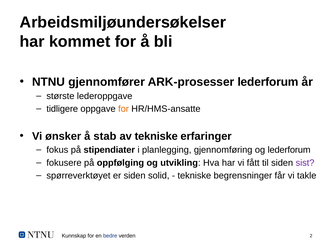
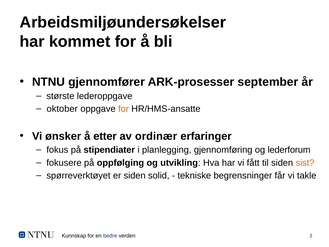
ARK-prosesser lederforum: lederforum -> september (268, 82)
tidligere: tidligere -> oktober (62, 109)
stab: stab -> etter (105, 136)
av tekniske: tekniske -> ordinær (156, 136)
sist colour: purple -> orange (305, 163)
